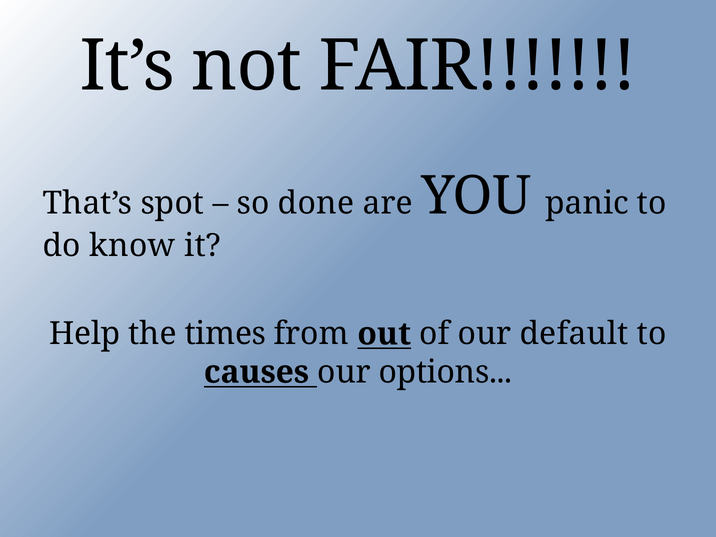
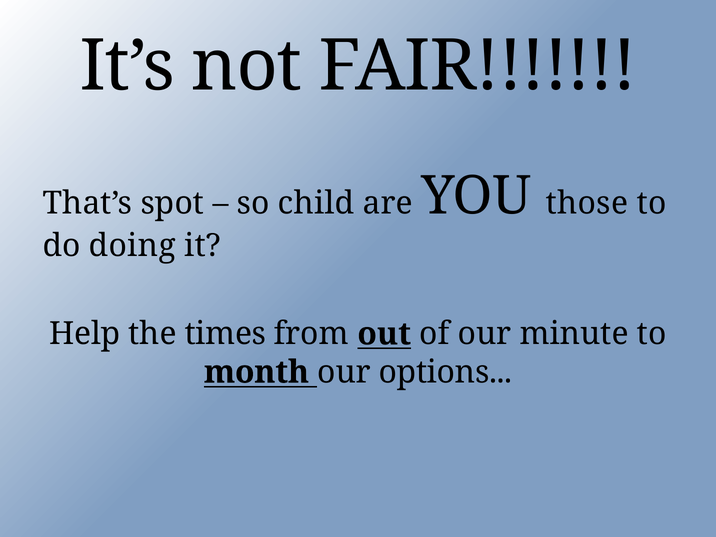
done: done -> child (316, 203)
panic: panic -> those (587, 203)
know: know -> doing (132, 246)
default: default -> minute (574, 334)
causes: causes -> month (256, 372)
